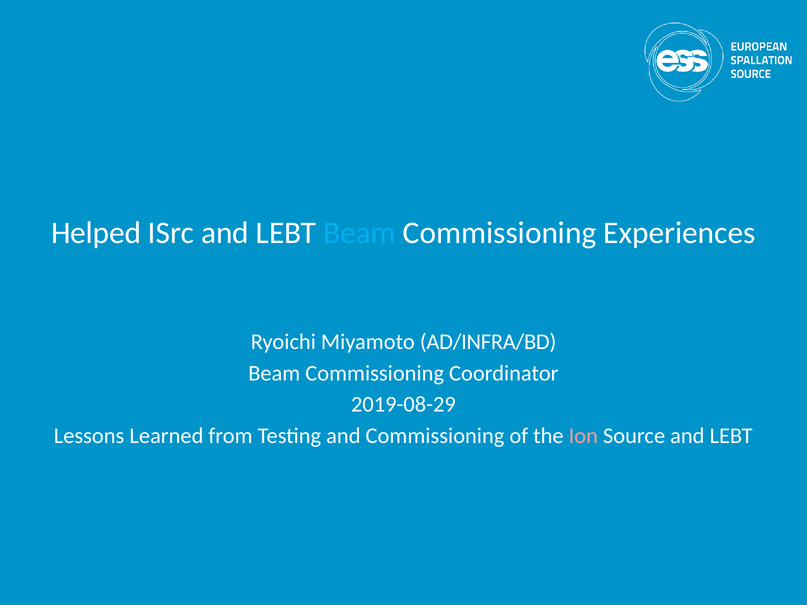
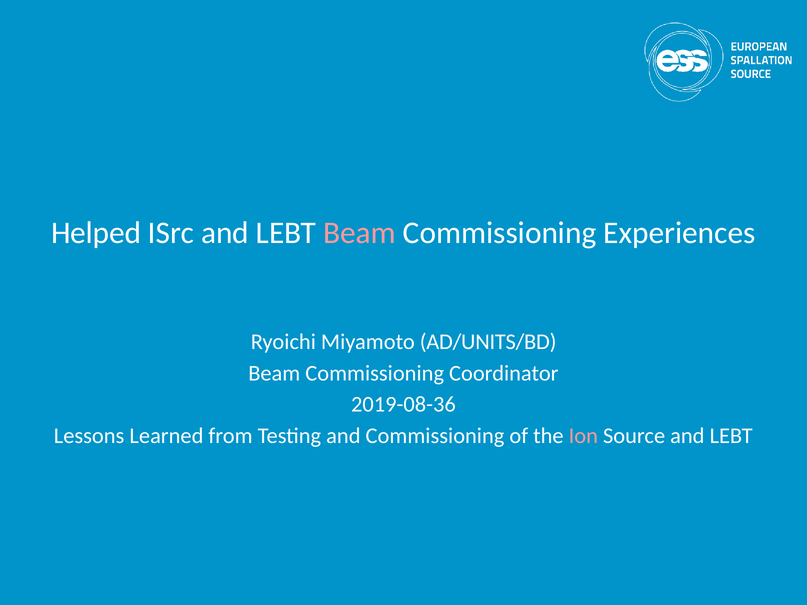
Beam colour: light blue -> pink (359, 233)
AD/INFRA/BD: AD/INFRA/BD -> AD/UNITS/BD (488, 342)
2019-08-29: 2019-08-29 -> 2019-08-36 (403, 405)
